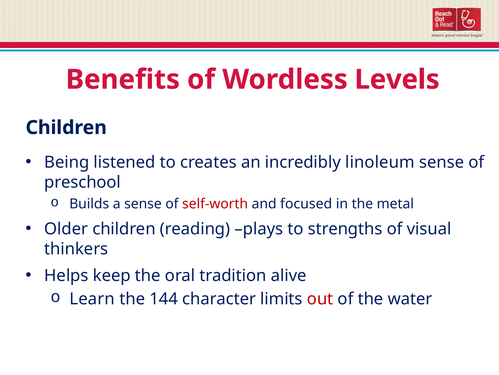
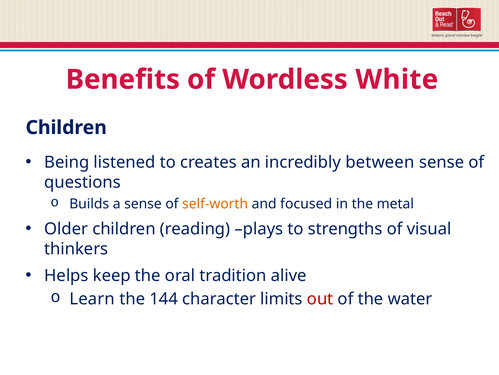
Levels: Levels -> White (397, 79)
linoleum: linoleum -> between (380, 162)
preschool: preschool -> questions (83, 182)
self-worth colour: red -> orange (215, 203)
